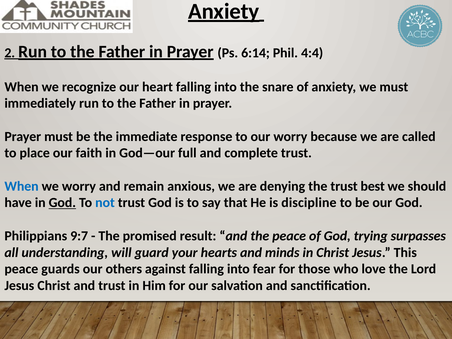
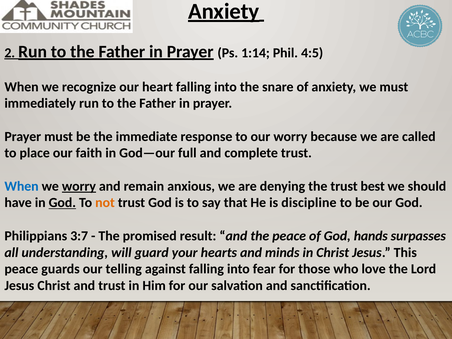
6:14: 6:14 -> 1:14 (255, 53)
4:4: 4:4 -> 4:5 (312, 53)
worry underline: none -> present (79, 186)
not colour: blue -> orange (105, 203)
9:7: 9:7 -> 3:7 (79, 236)
trying: trying -> hands (371, 236)
others: others -> telling (124, 269)
